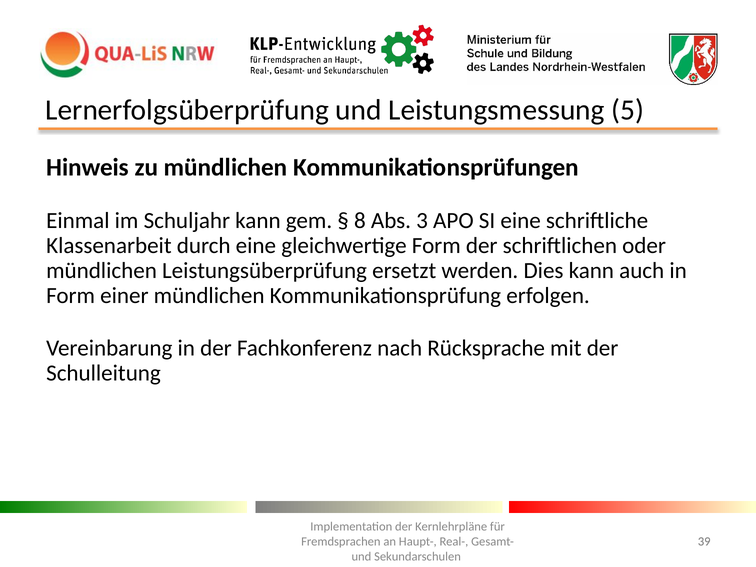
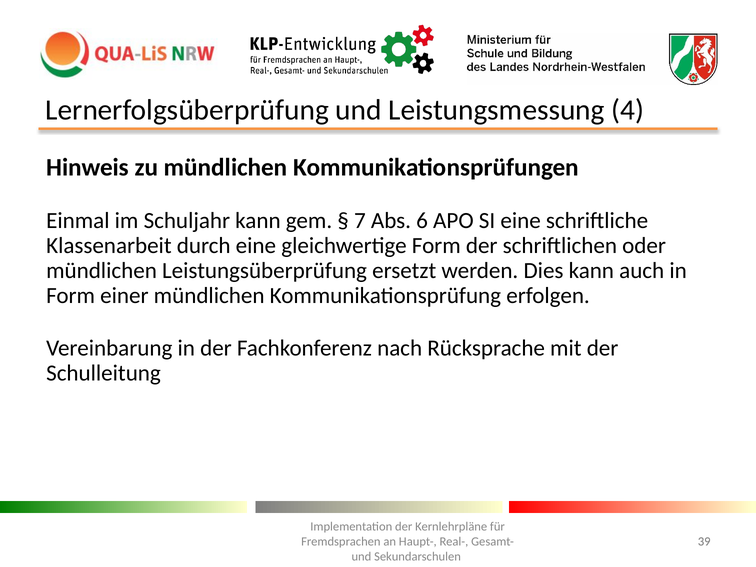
5: 5 -> 4 (628, 110)
8: 8 -> 7 (360, 221)
3: 3 -> 6 (422, 221)
